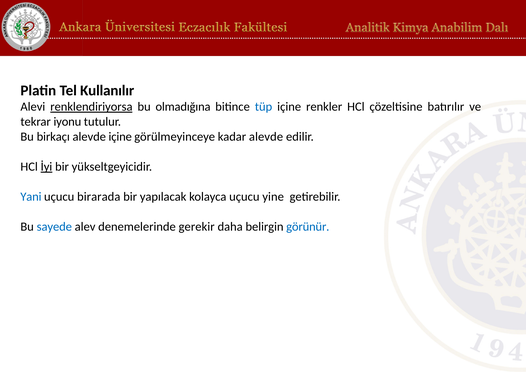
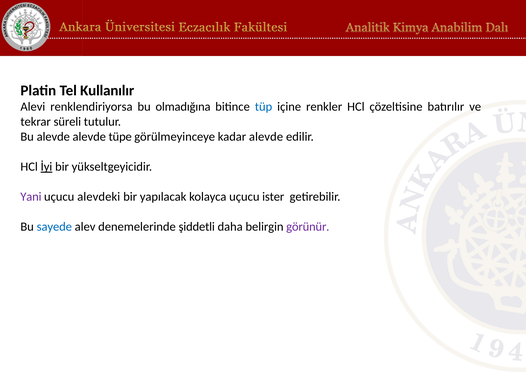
renklendiriyorsa underline: present -> none (91, 107)
iyonu: iyonu -> süreli (67, 122)
Bu birkaçı: birkaçı -> alevde (53, 137)
alevde içine: içine -> tüpe (120, 137)
Yani colour: blue -> purple (31, 197)
birarada: birarada -> alevdeki (99, 197)
yine: yine -> ister (273, 197)
gerekir: gerekir -> şiddetli (197, 227)
görünür colour: blue -> purple (308, 227)
